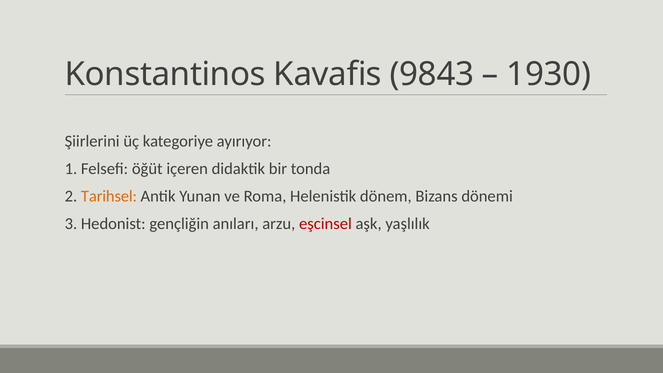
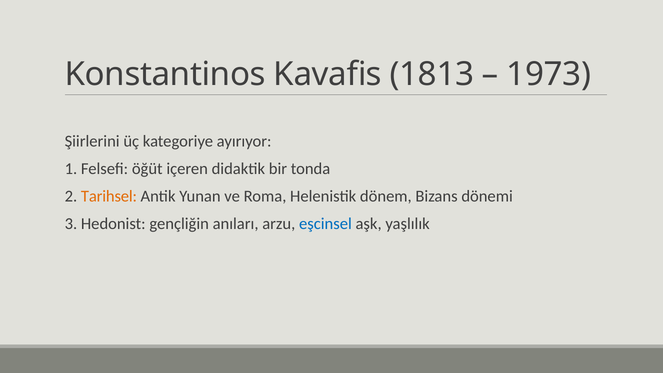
9843: 9843 -> 1813 (432, 74)
1930: 1930 -> 1973 (549, 74)
eşcinsel colour: red -> blue (325, 224)
